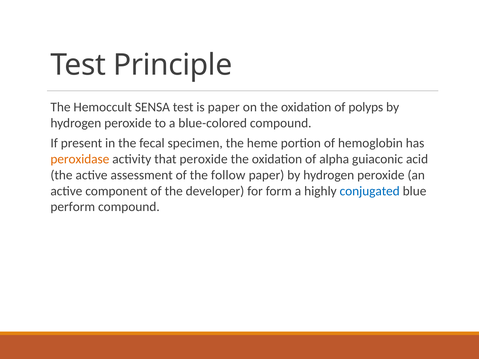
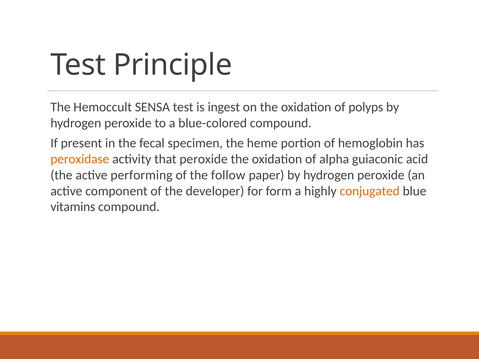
is paper: paper -> ingest (224, 107)
assessment: assessment -> performing (142, 175)
conjugated colour: blue -> orange (370, 191)
perform: perform -> vitamins (73, 207)
